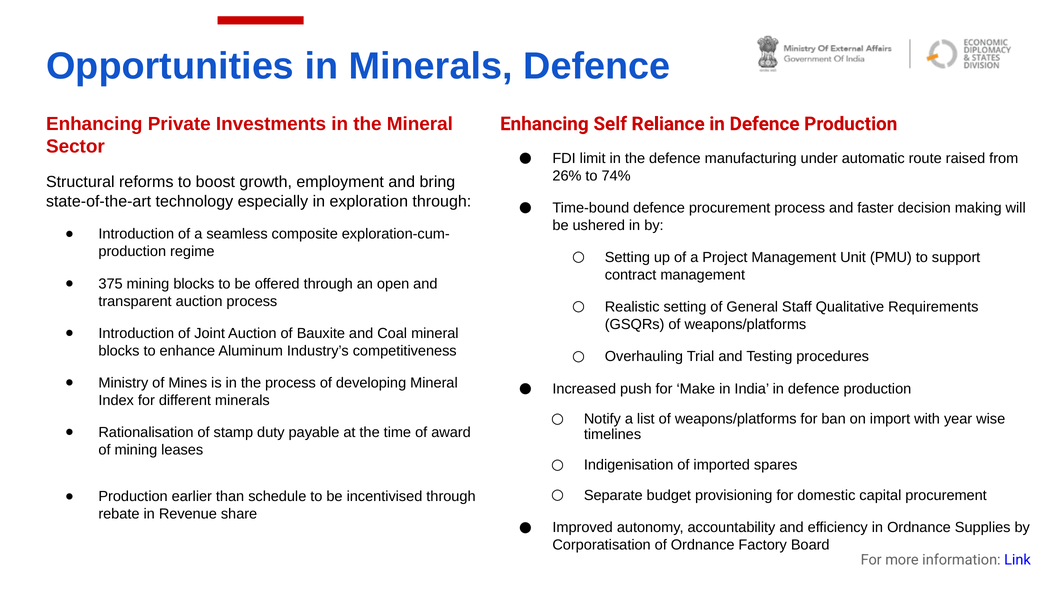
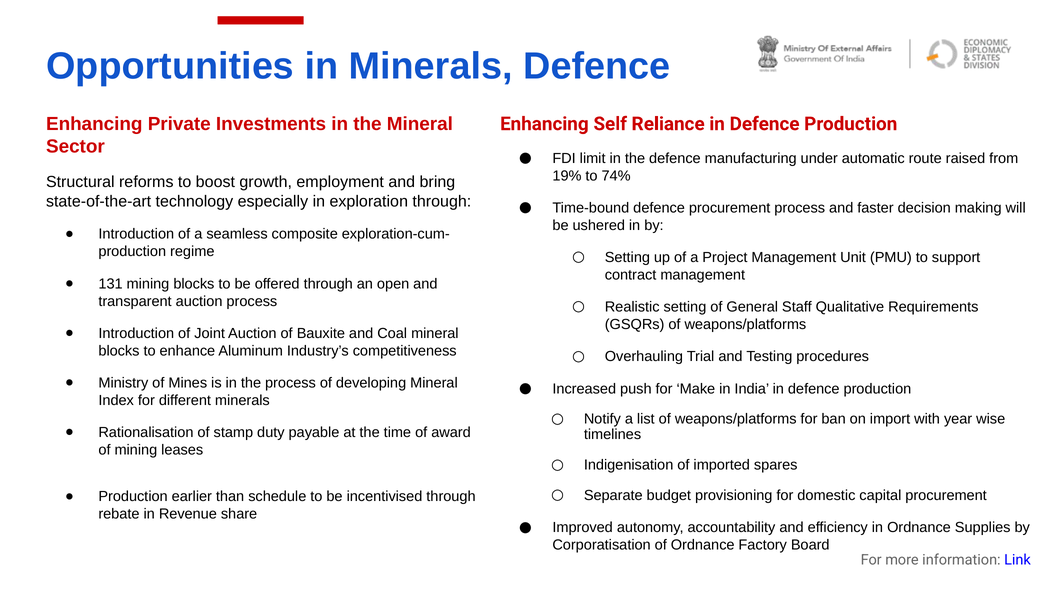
26%: 26% -> 19% (567, 176)
375: 375 -> 131 (111, 283)
